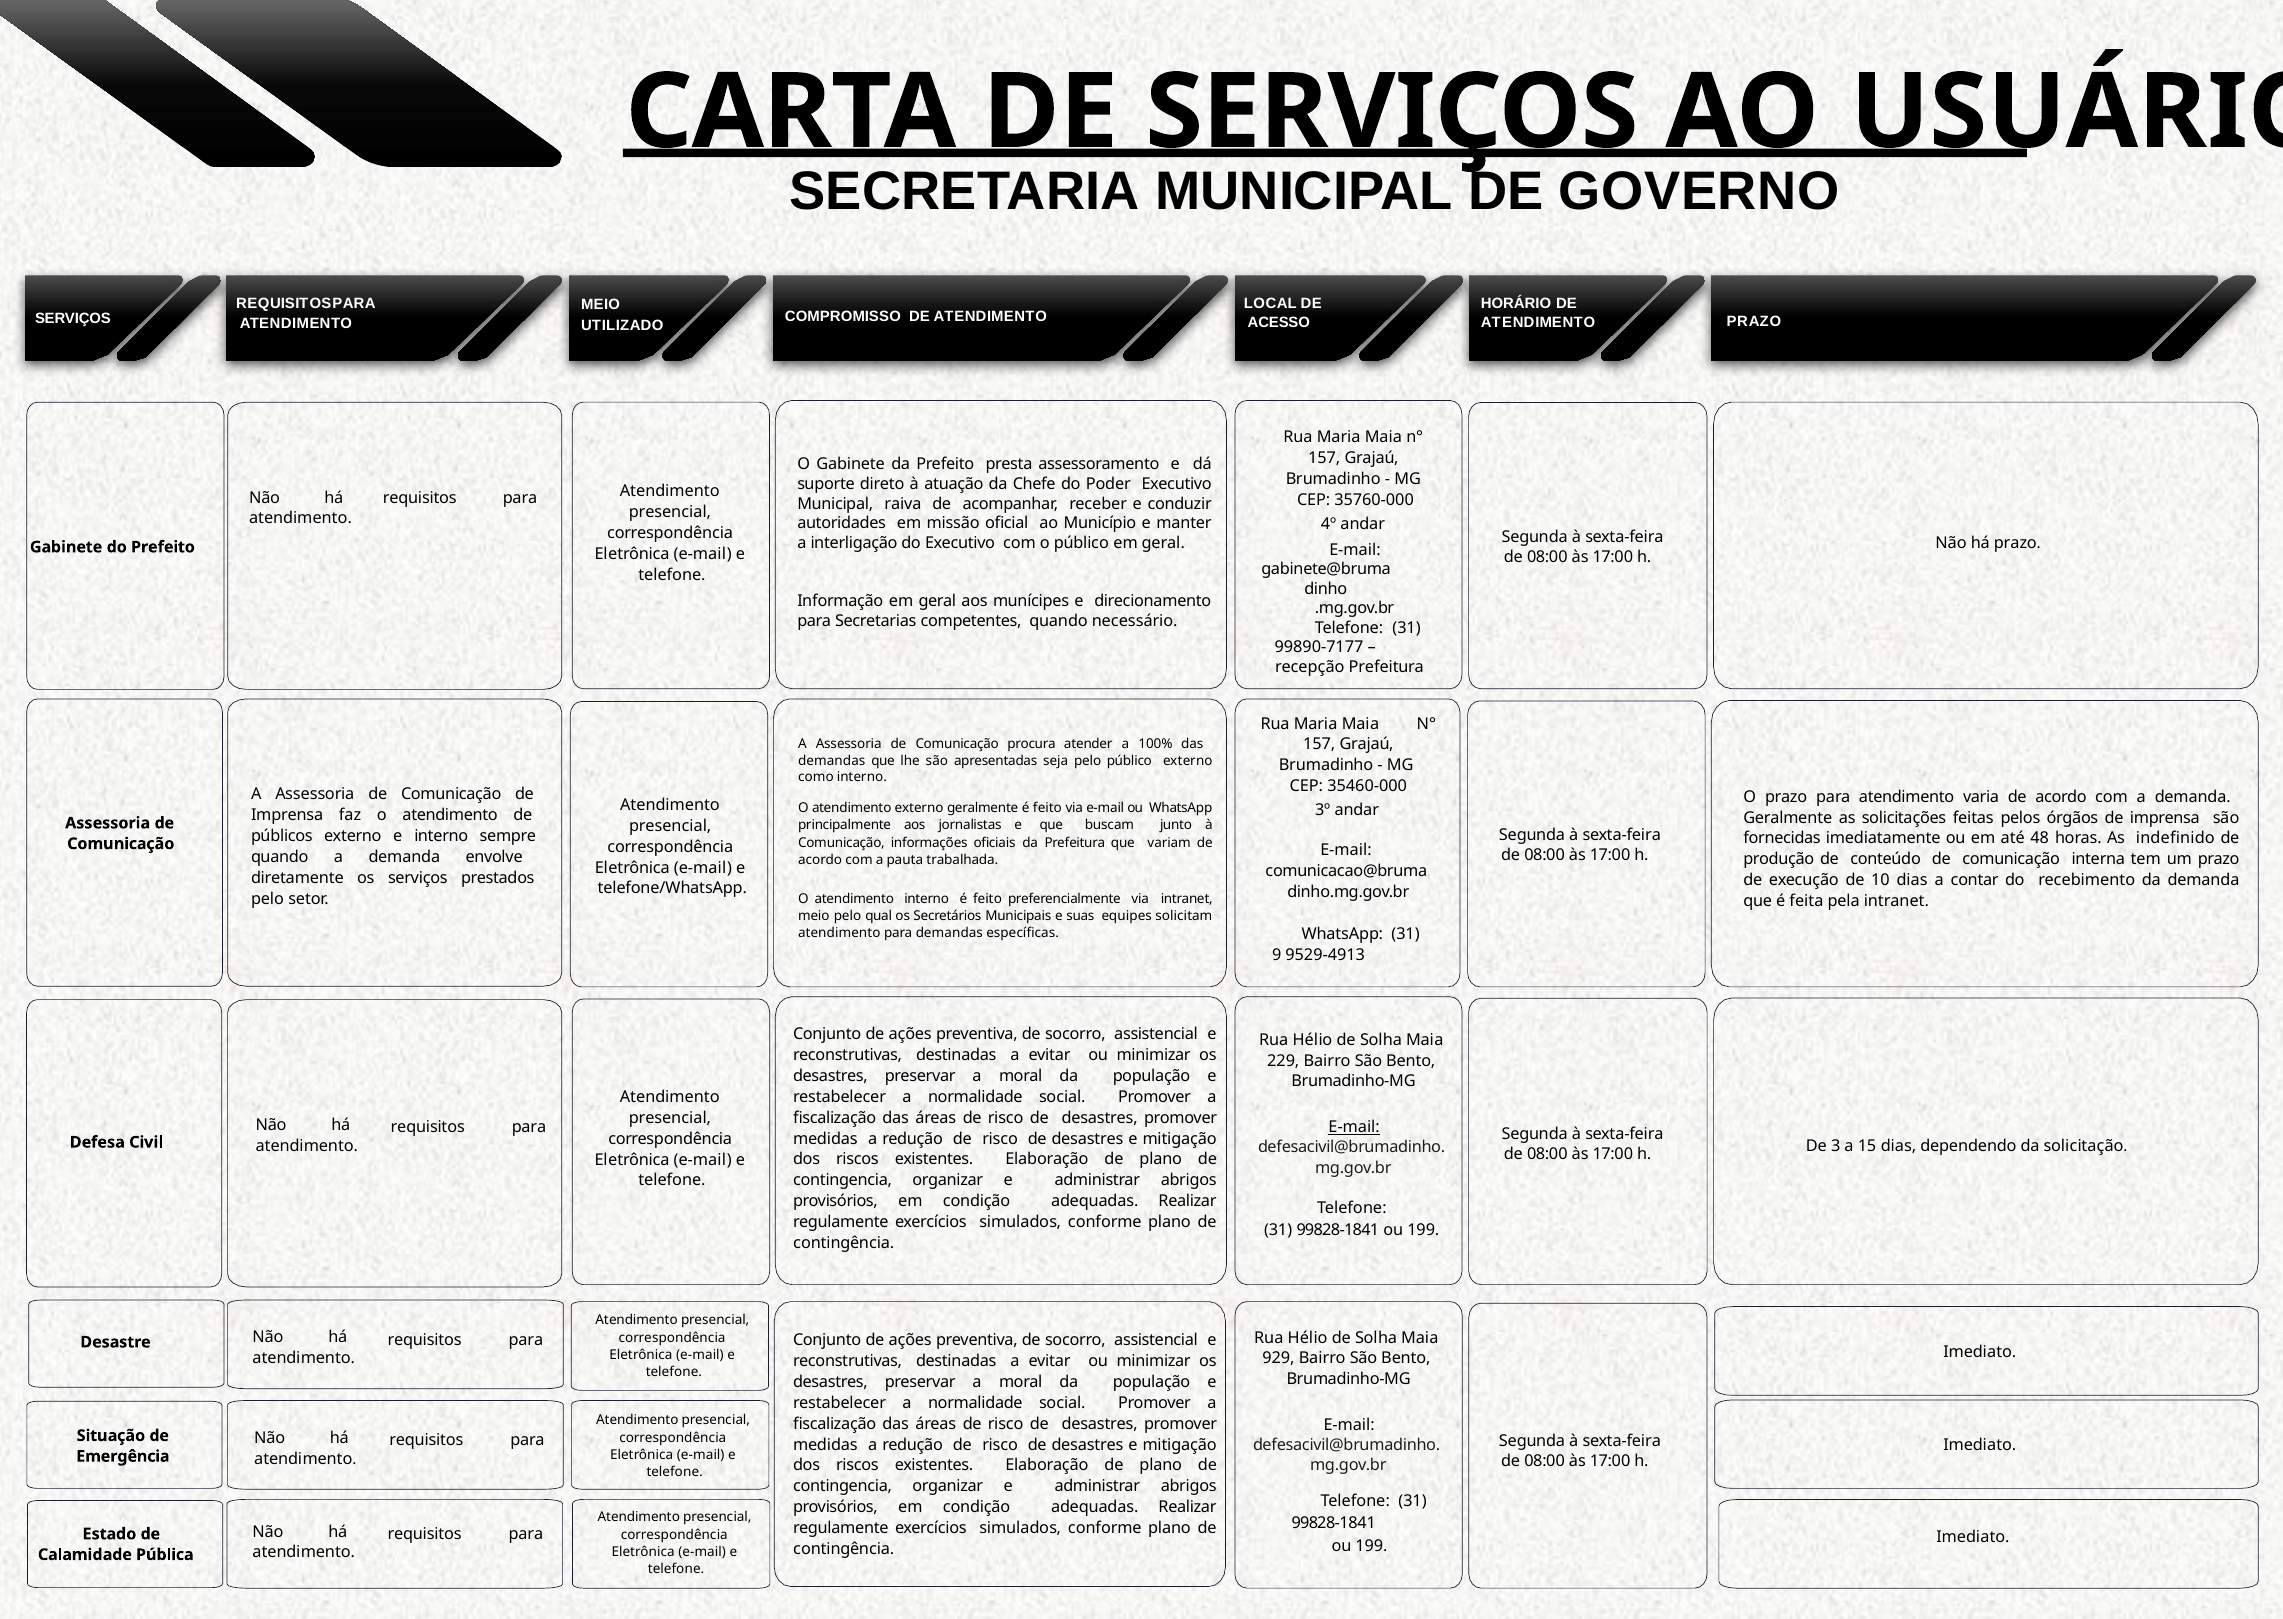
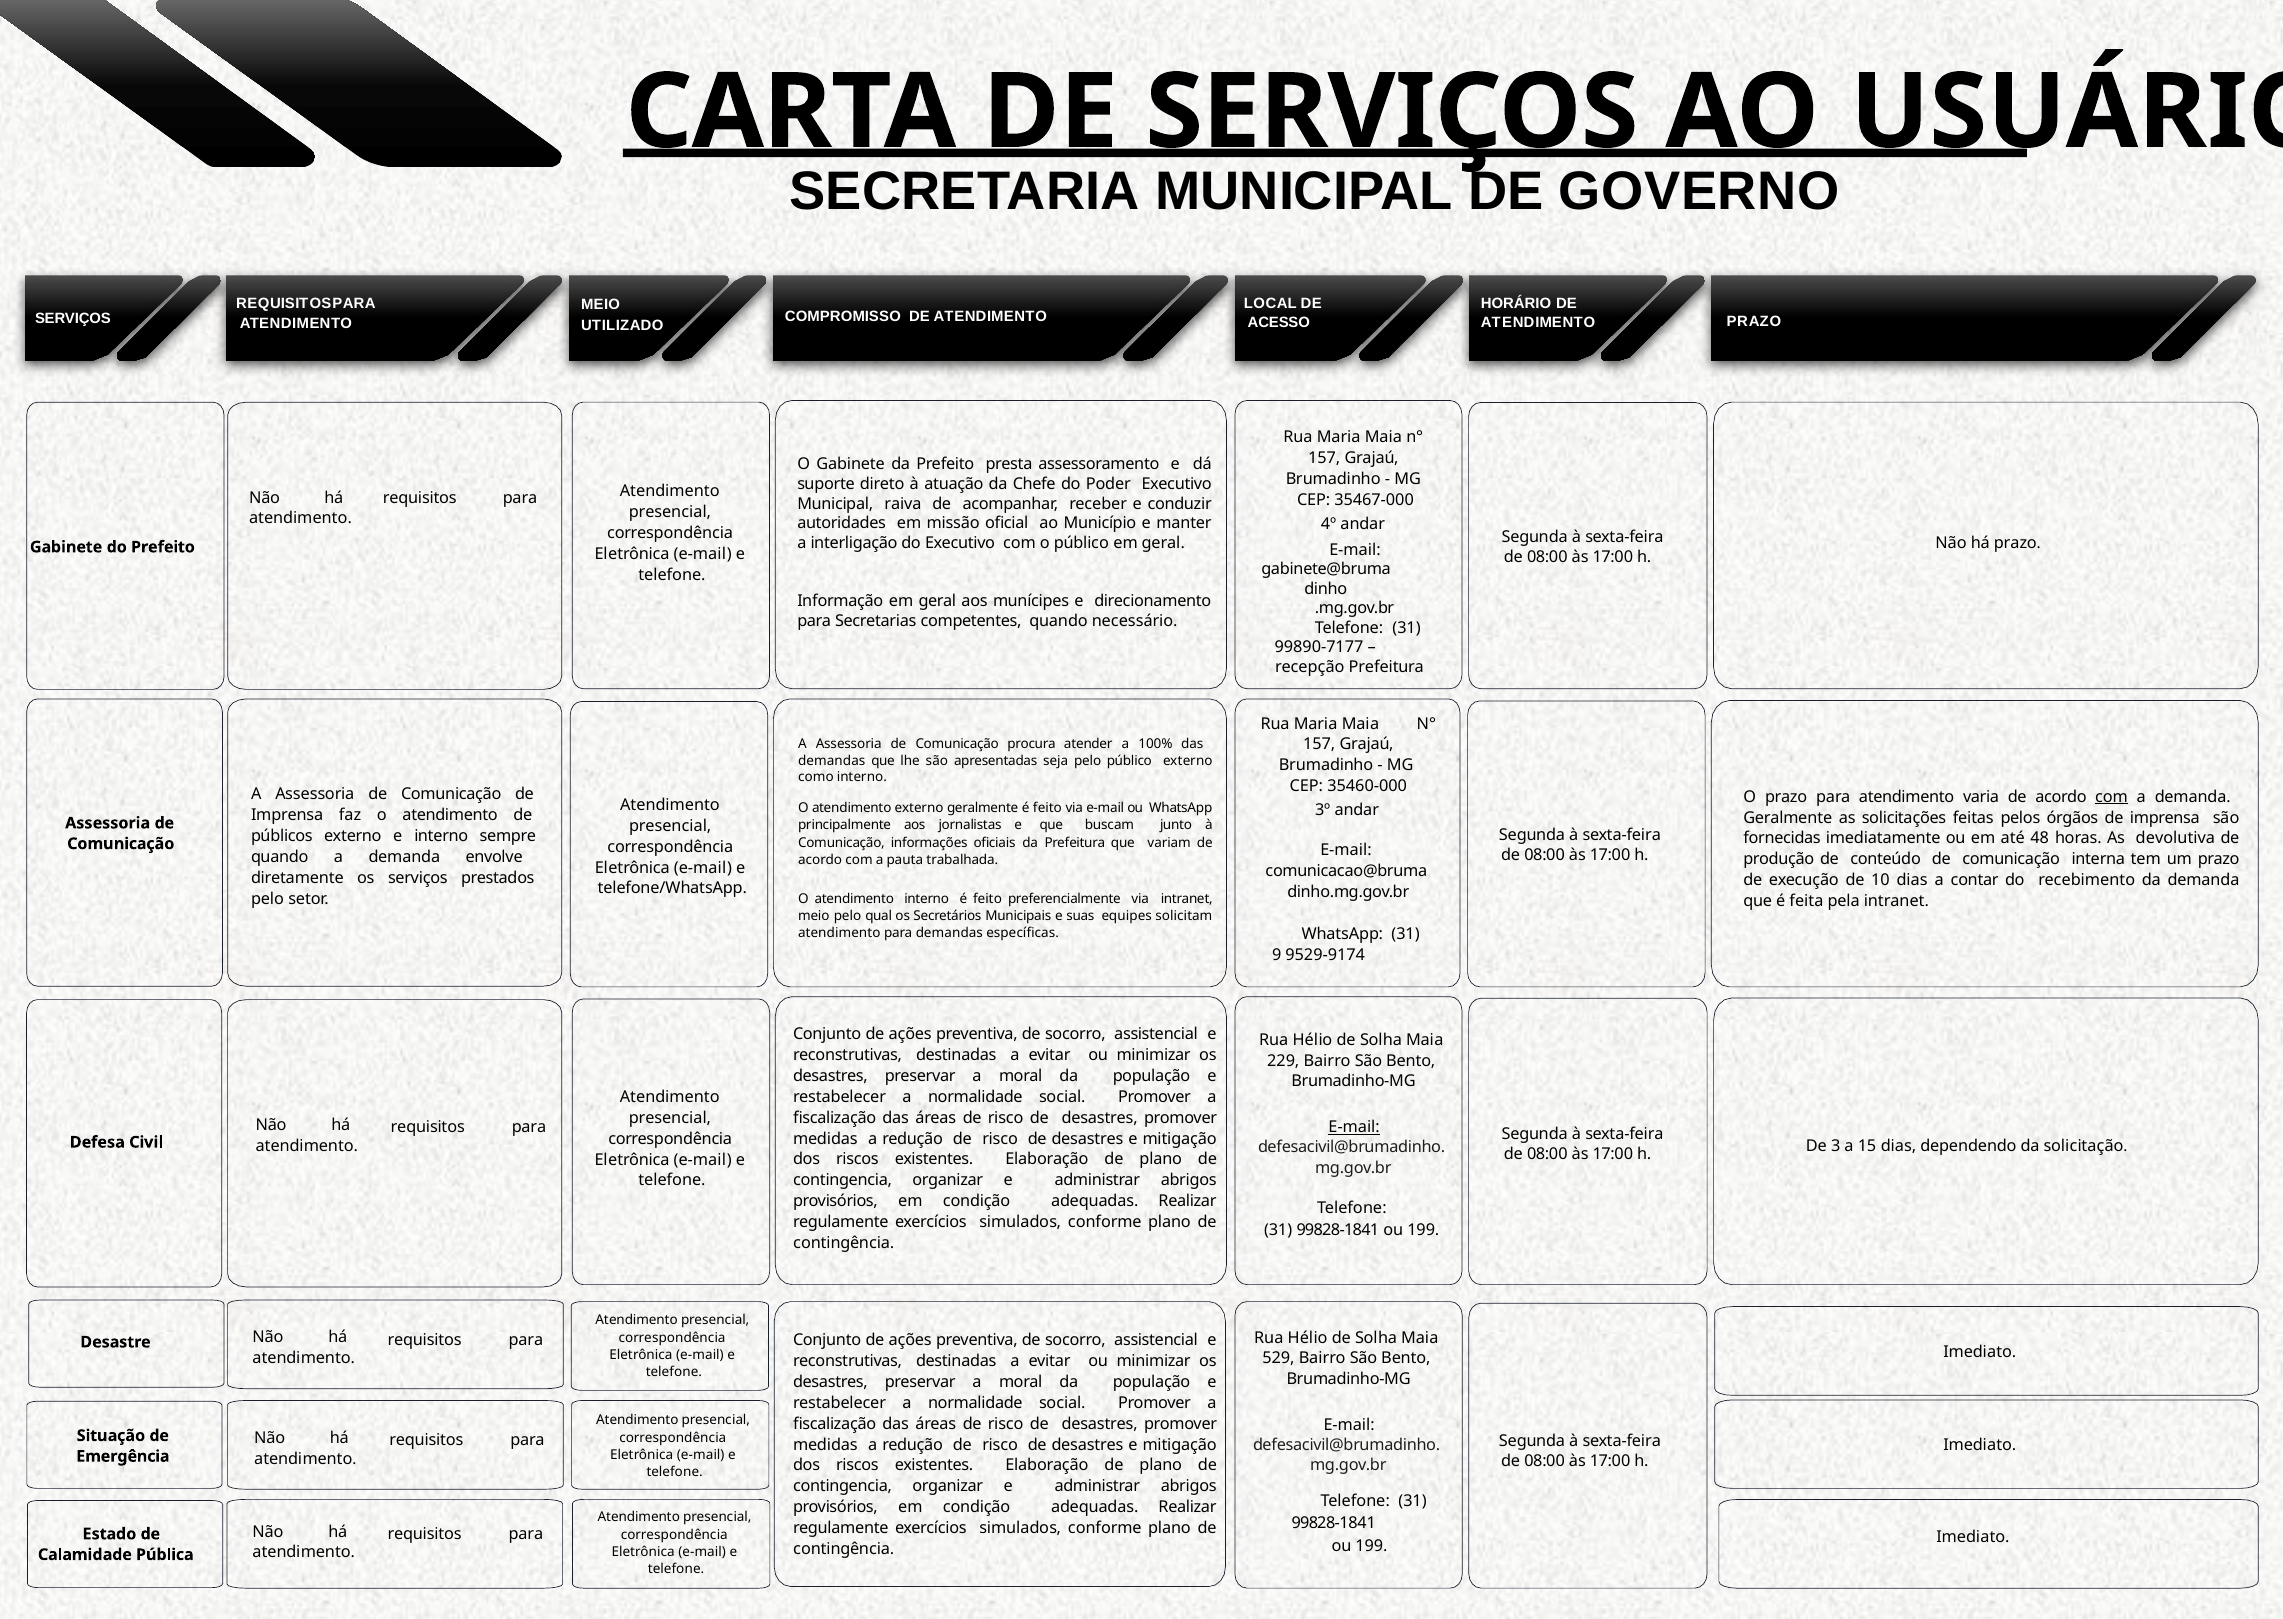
35760-000: 35760-000 -> 35467-000 (1374, 500)
com underline: none -> present (2112, 797)
indefinido: indefinido -> devolutiva (2175, 838)
9529-4913: 9529-4913 -> 9529-9174 (1325, 955)
929: 929 -> 529 (1278, 1358)
